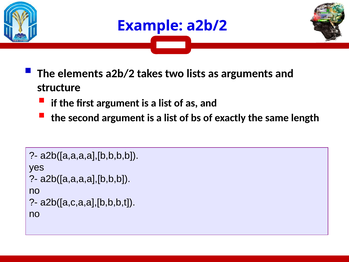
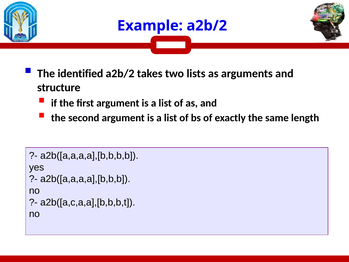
elements: elements -> identified (80, 74)
